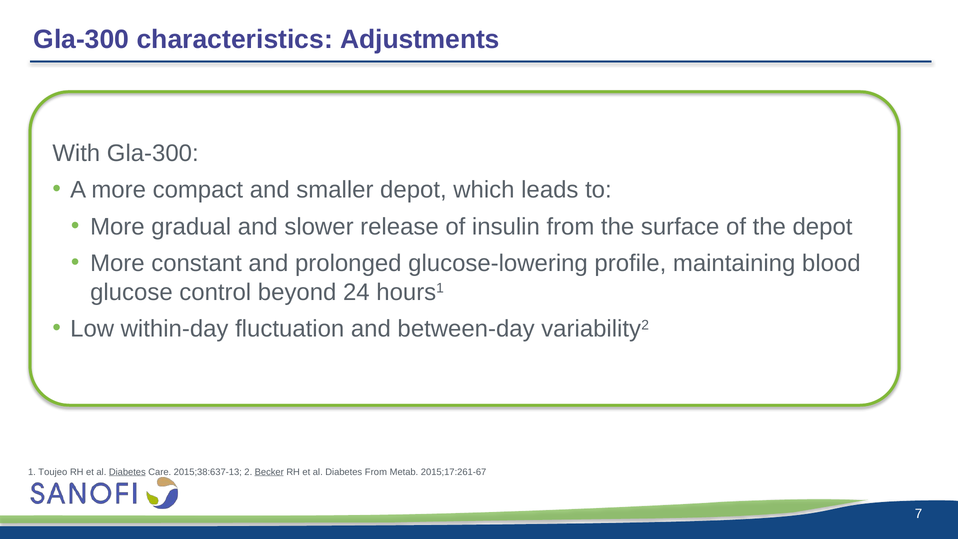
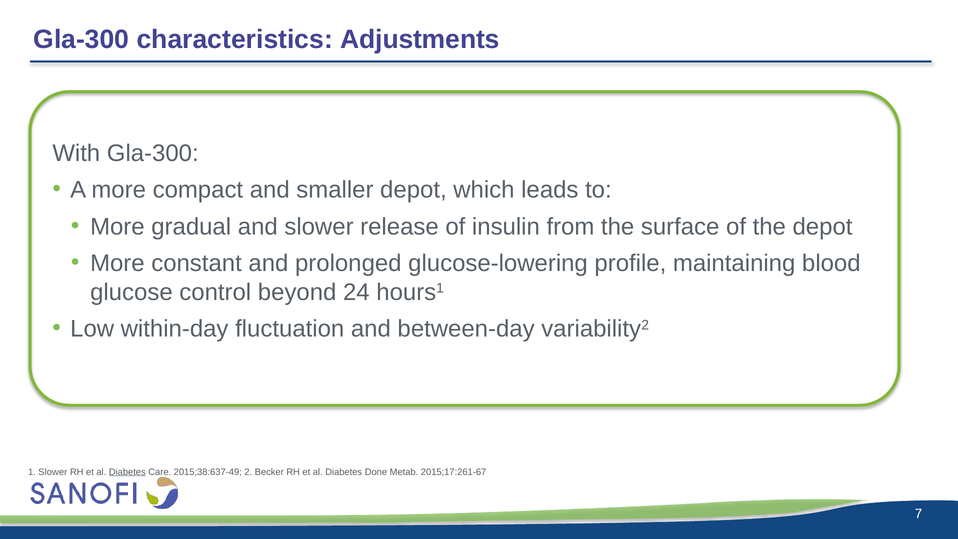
1 Toujeo: Toujeo -> Slower (53, 472)
2015;38:637-13: 2015;38:637-13 -> 2015;38:637-49 (208, 472)
Becker underline: present -> none (269, 472)
Diabetes From: From -> Done (376, 472)
